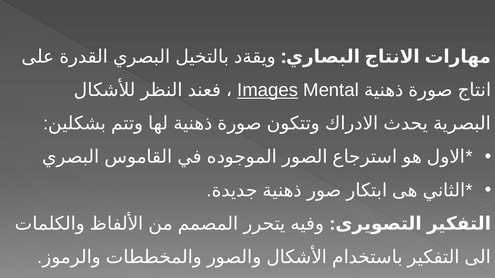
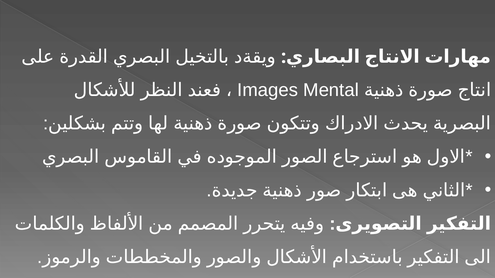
Images underline: present -> none (268, 90)
